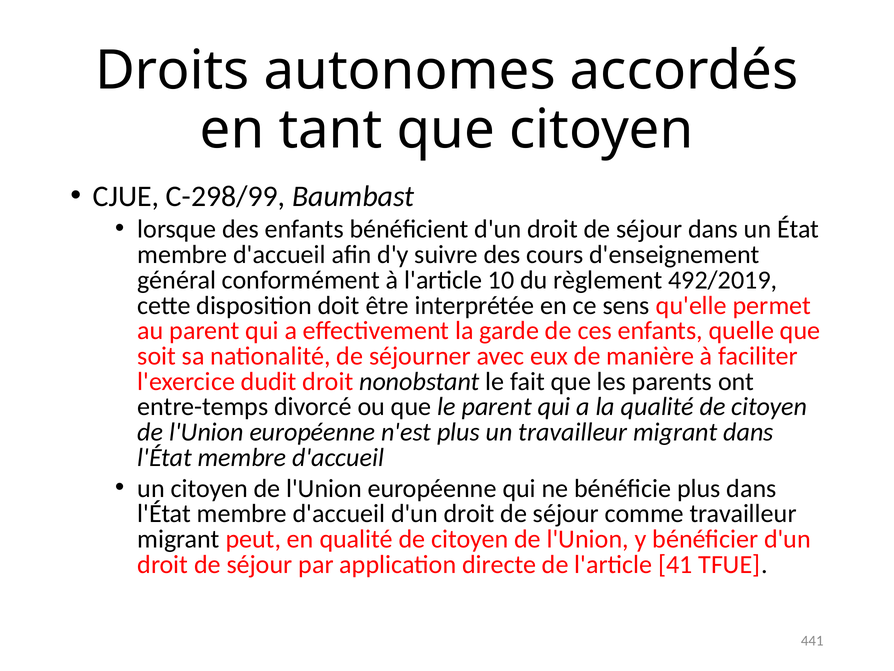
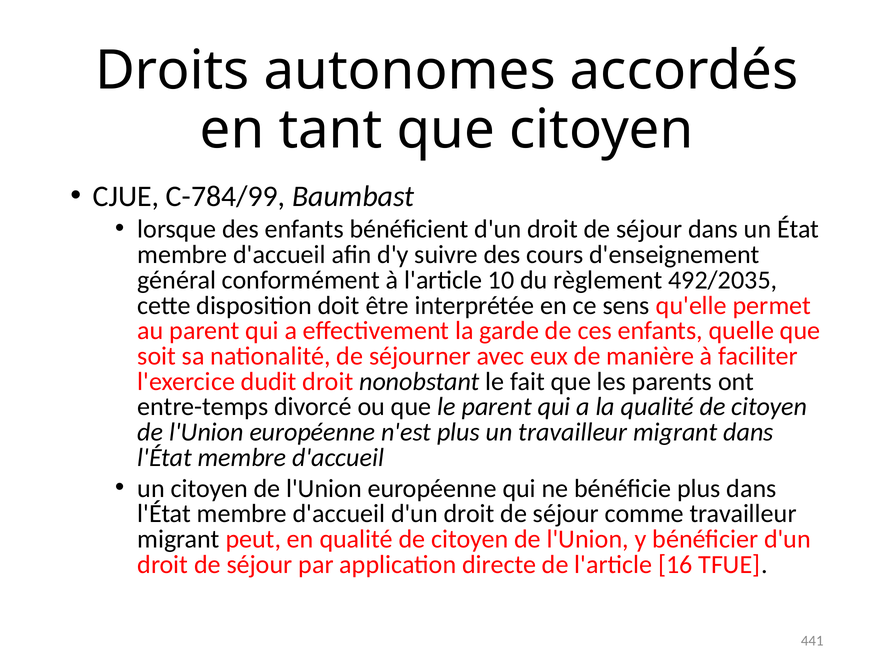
C-298/99: C-298/99 -> C-784/99 (226, 196)
492/2019: 492/2019 -> 492/2035 (723, 280)
41: 41 -> 16 (675, 564)
